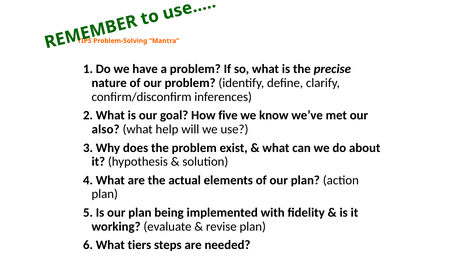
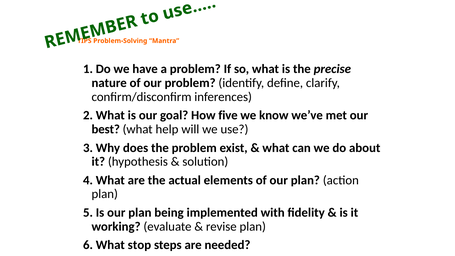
also: also -> best (106, 129)
tiers: tiers -> stop (139, 245)
